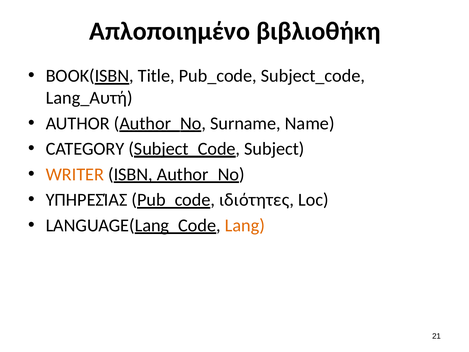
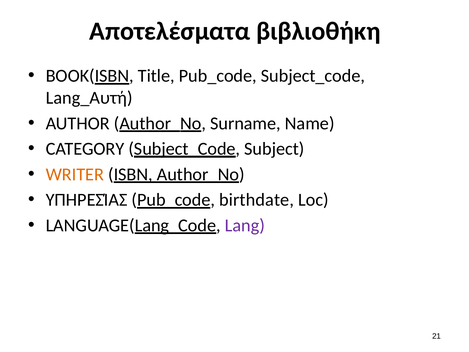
Απλοποιημένο: Απλοποιημένο -> Αποτελέσματα (170, 31)
ιδιότητες: ιδιότητες -> birthdate (257, 200)
Lang colour: orange -> purple (245, 225)
